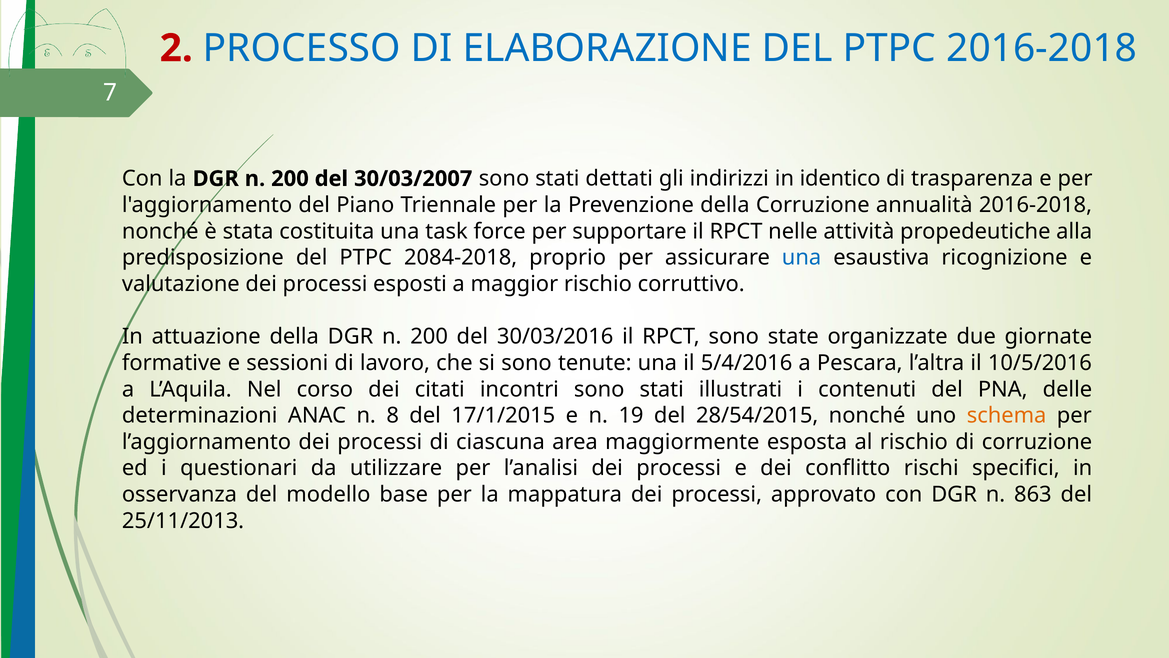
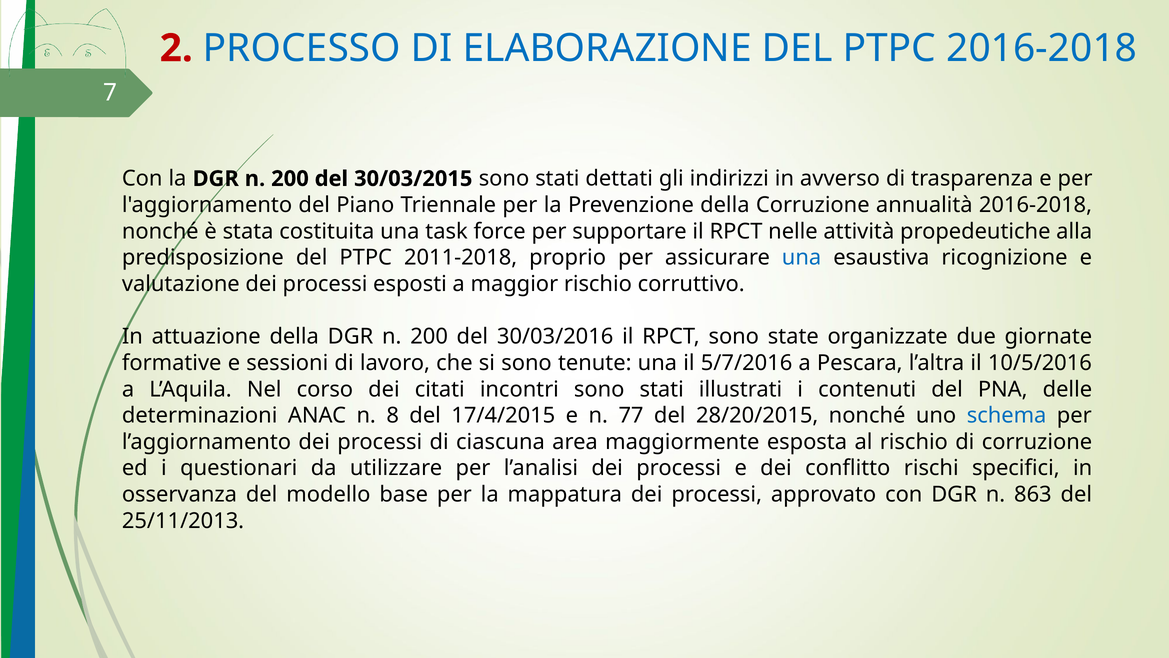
30/03/2007: 30/03/2007 -> 30/03/2015 (413, 179)
identico: identico -> avverso (840, 179)
2084-2018: 2084-2018 -> 2011-2018 (461, 258)
5/4/2016: 5/4/2016 -> 5/7/2016 (747, 363)
17/1/2015: 17/1/2015 -> 17/4/2015 (503, 415)
19: 19 -> 77 (631, 415)
28/54/2015: 28/54/2015 -> 28/20/2015 (757, 415)
schema colour: orange -> blue (1007, 415)
